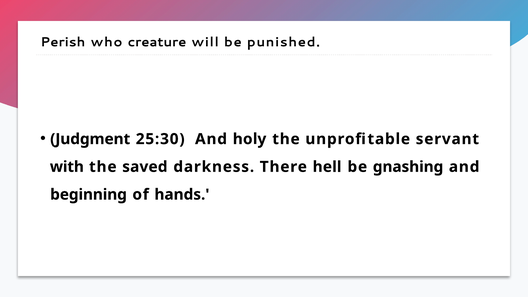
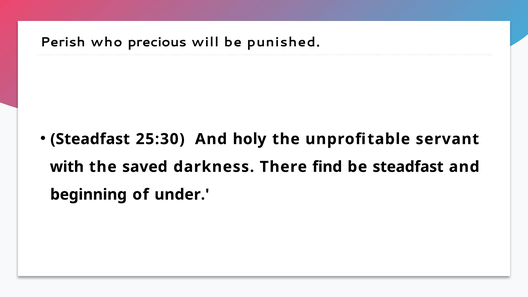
creature: creature -> precious (157, 42)
Judgment: Judgment -> Steadfast (90, 139)
hell: hell -> find (327, 167)
be gnashing: gnashing -> steadfast (408, 167)
hands: hands -> under (182, 195)
